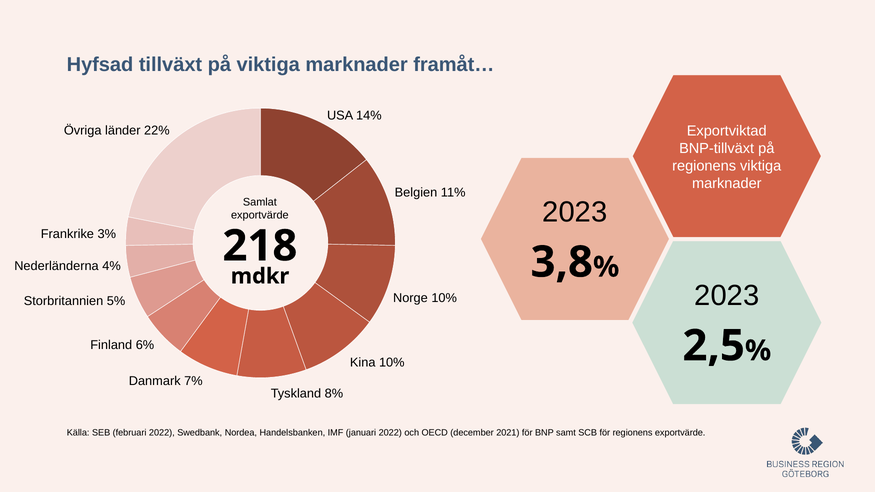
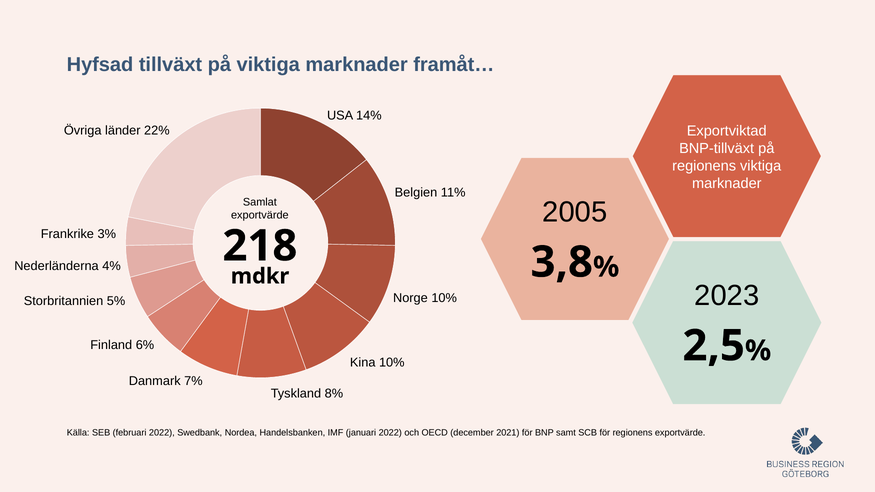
2023: 2023 -> 2005 (575, 212)
